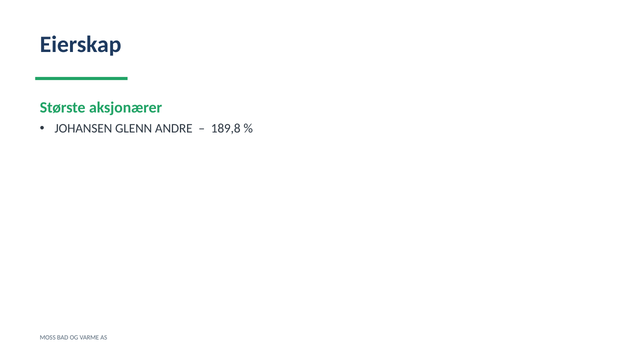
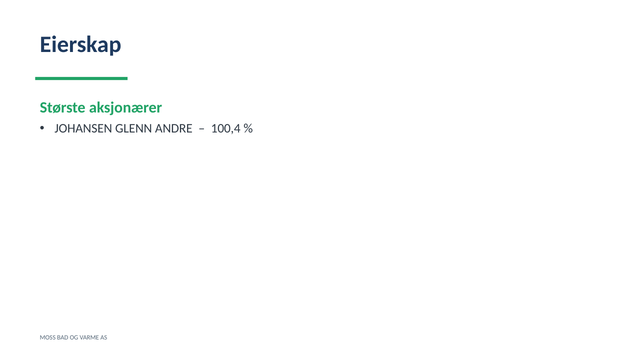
189,8: 189,8 -> 100,4 (226, 129)
